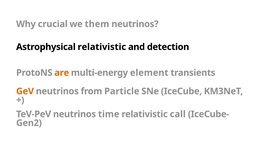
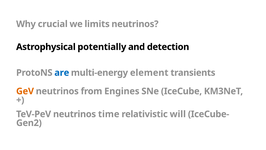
them: them -> limits (97, 24)
Astrophysical relativistic: relativistic -> potentially (102, 47)
are colour: orange -> blue (62, 73)
Particle: Particle -> Engines (122, 91)
call: call -> will (178, 114)
